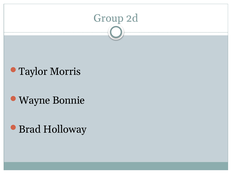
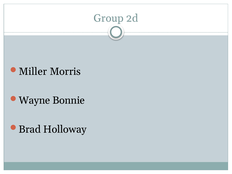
Taylor: Taylor -> Miller (33, 72)
